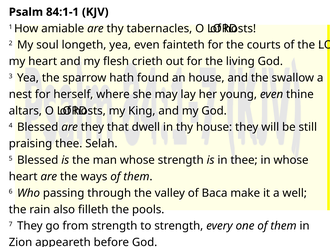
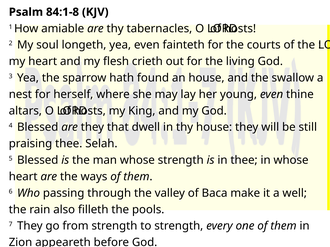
84:1-1: 84:1-1 -> 84:1-8 (63, 12)
